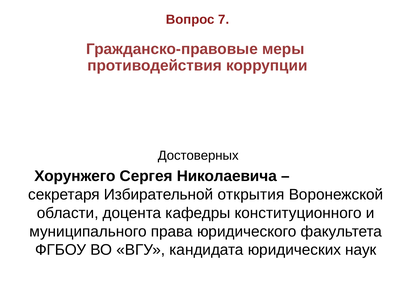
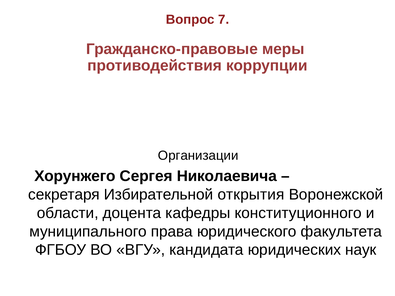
Достоверных: Достоверных -> Организации (198, 156)
